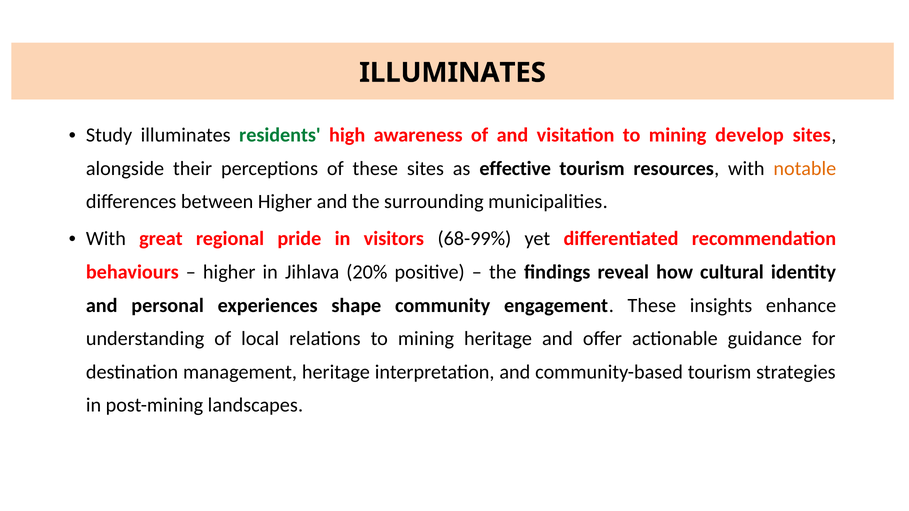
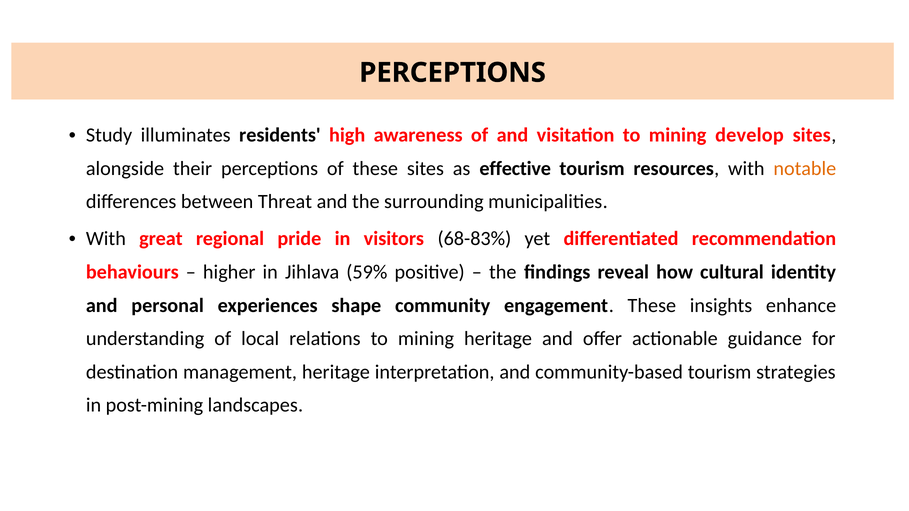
ILLUMINATES: ILLUMINATES -> PERCEPTIONS (453, 73)
residents colour: green -> black (280, 135)
between Higher: Higher -> Threat (285, 202)
68-99%: 68-99% -> 68-83% (474, 239)
20%: 20% -> 59% (367, 272)
